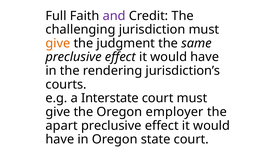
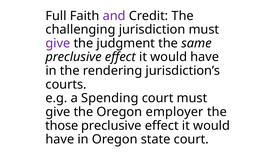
give colour: orange -> purple (58, 43)
Interstate: Interstate -> Spending (110, 98)
apart: apart -> those (62, 126)
